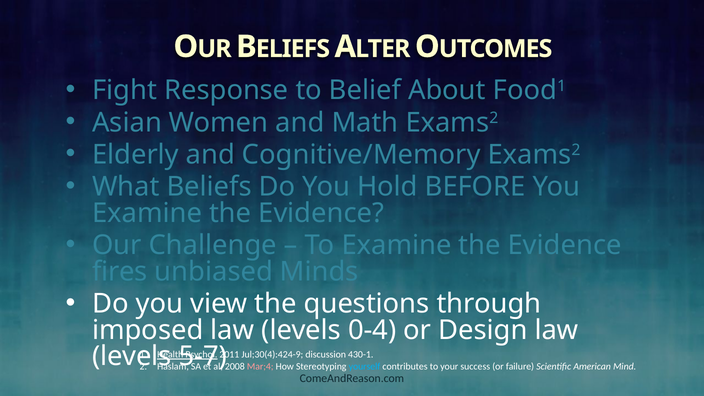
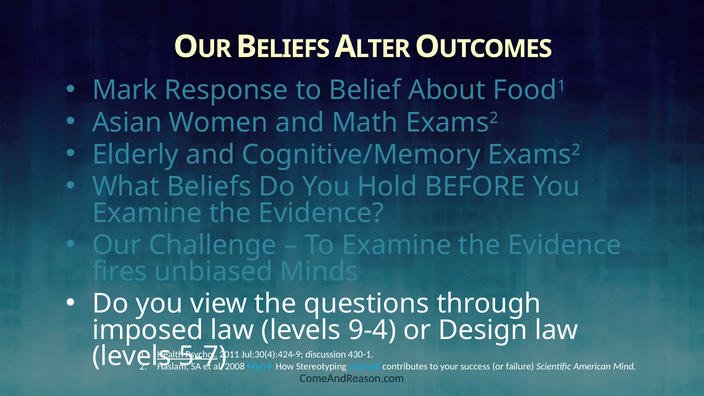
Fight: Fight -> Mark (125, 90)
0-4: 0-4 -> 9-4 (372, 330)
Mar;4 colour: pink -> light blue (260, 366)
